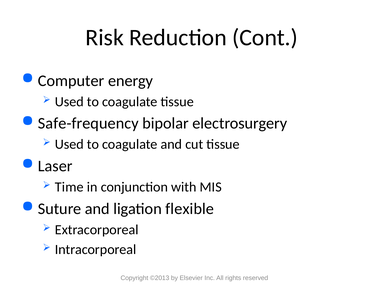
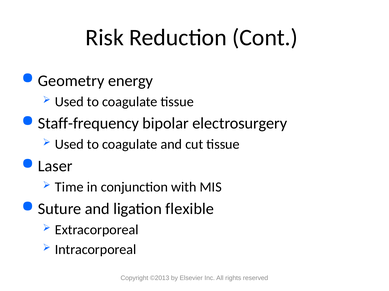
Computer: Computer -> Geometry (71, 81)
Safe-frequency: Safe-frequency -> Staff-frequency (88, 124)
